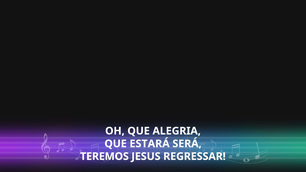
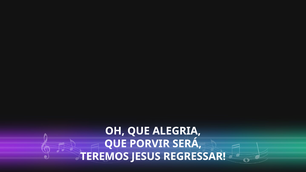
ESTARÁ: ESTARÁ -> PORVIR (150, 144)
